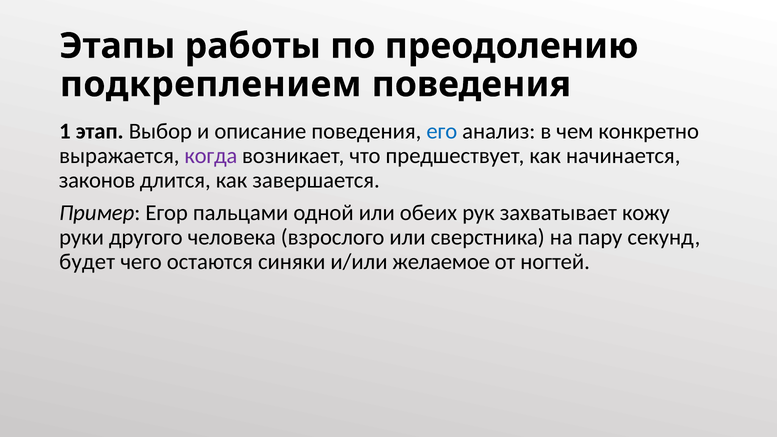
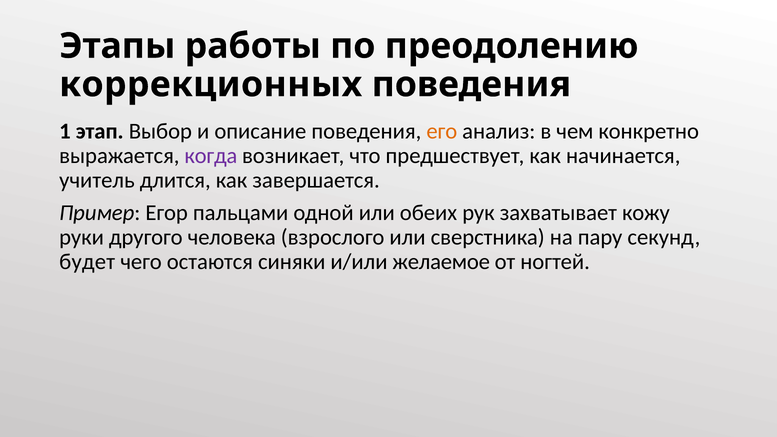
подкреплением: подкреплением -> коррекционных (211, 84)
его colour: blue -> orange (442, 131)
законов: законов -> учитель (97, 180)
